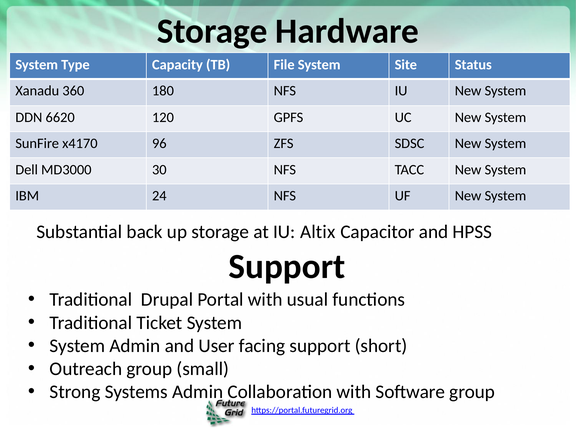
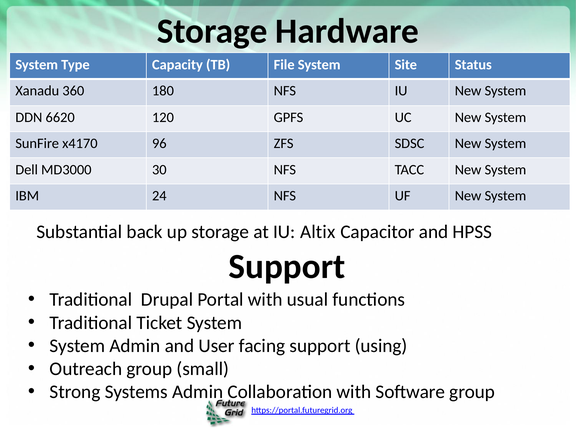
short: short -> using (381, 346)
